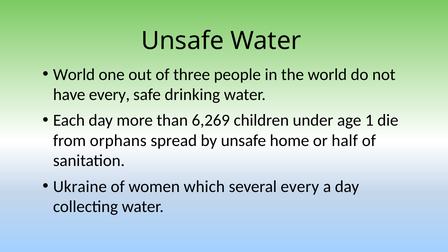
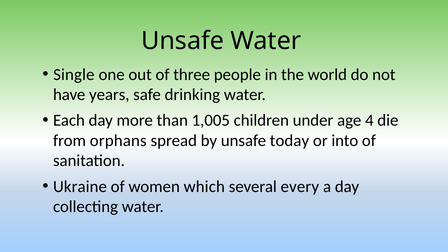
World: World -> Single (74, 74)
have every: every -> years (109, 95)
6,269: 6,269 -> 1,005 (211, 120)
1: 1 -> 4 (369, 120)
home: home -> today (289, 141)
half: half -> into (345, 141)
